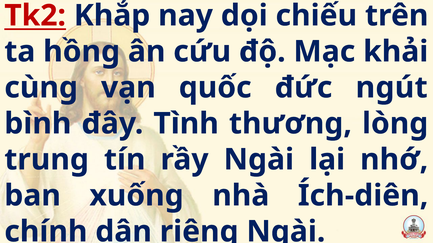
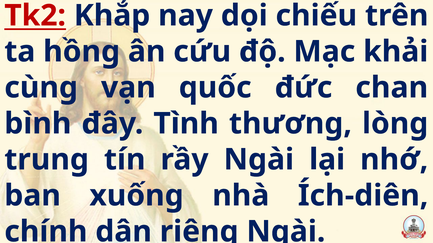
ngút: ngút -> chan (392, 88)
